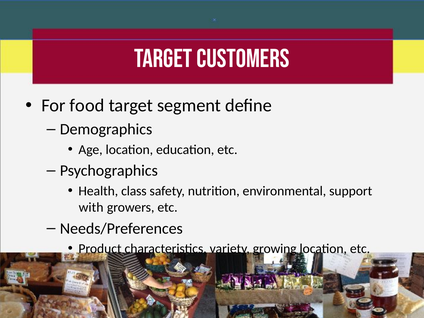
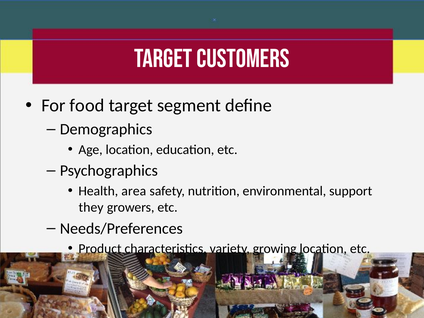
class: class -> area (134, 191)
with: with -> they (91, 207)
